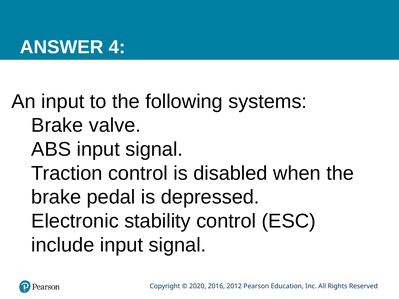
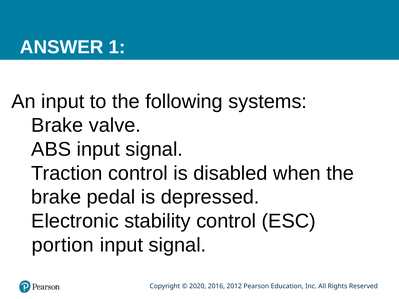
4: 4 -> 1 (117, 47)
include: include -> portion (63, 245)
